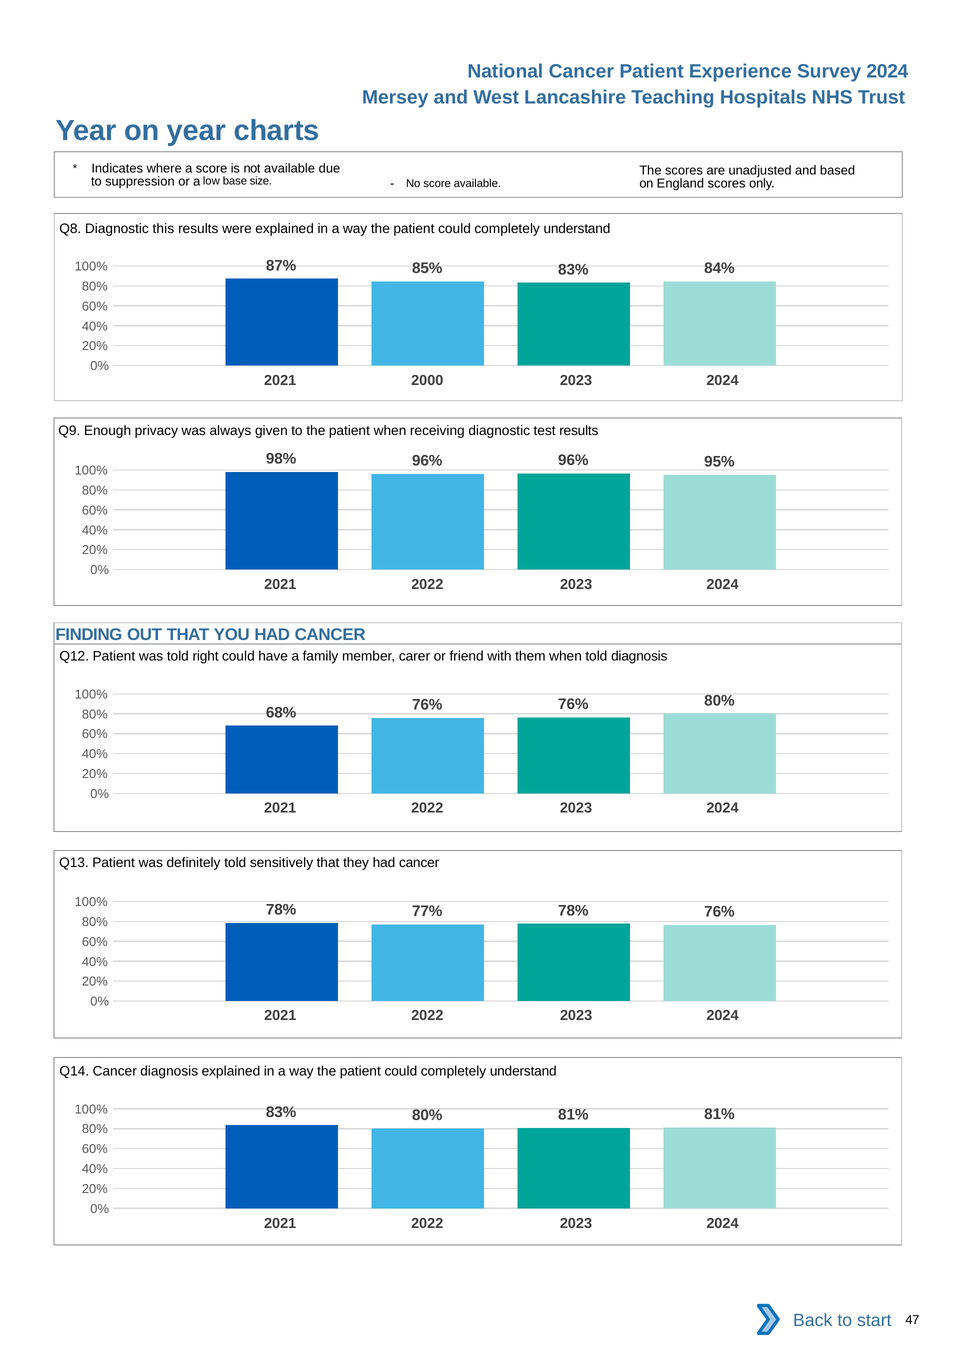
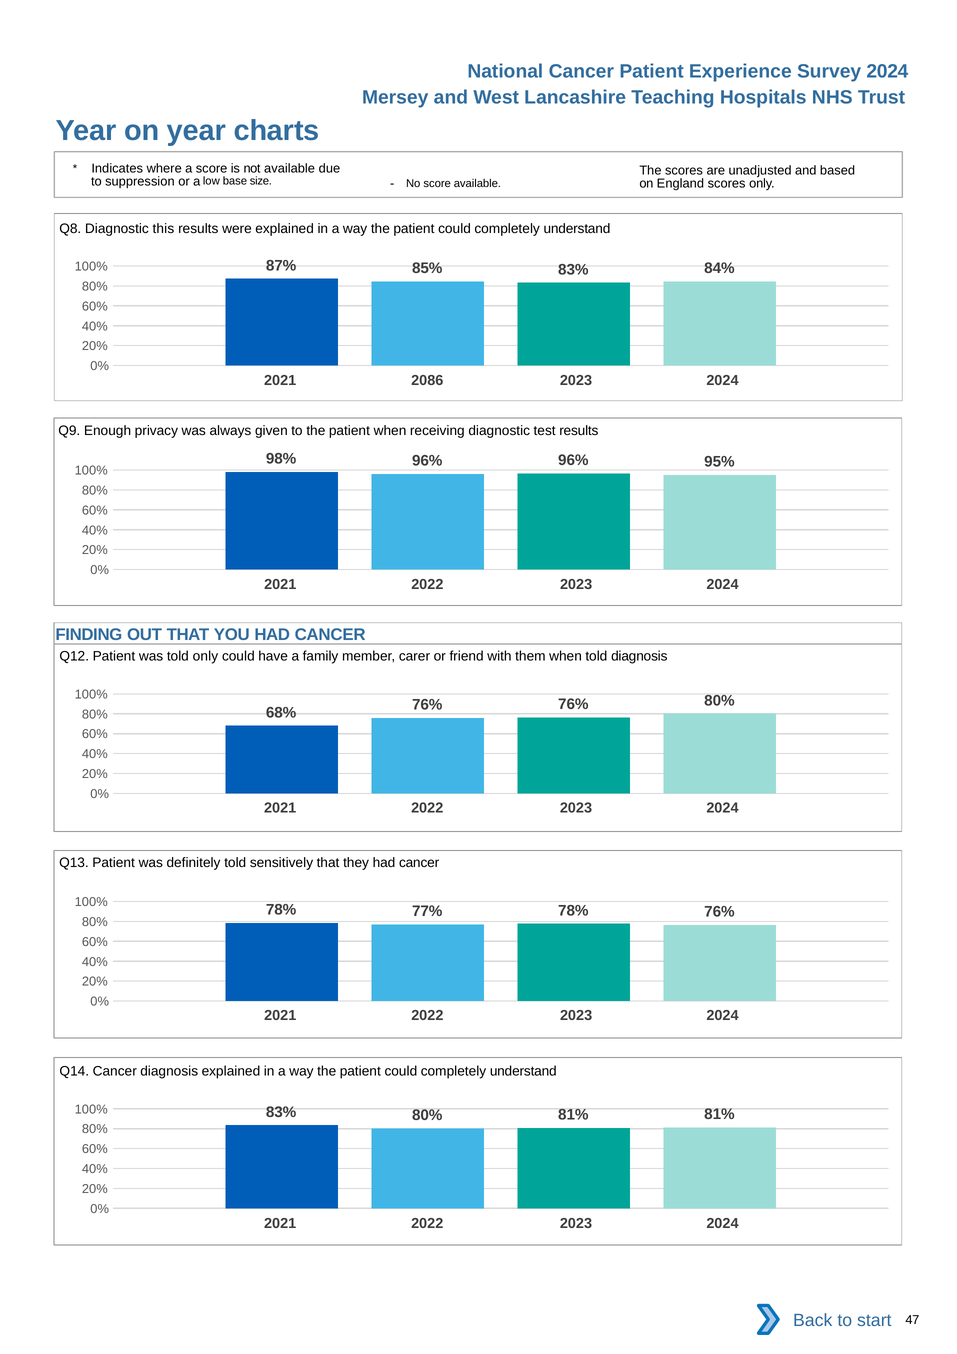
2000: 2000 -> 2086 (427, 380)
told right: right -> only (205, 656)
